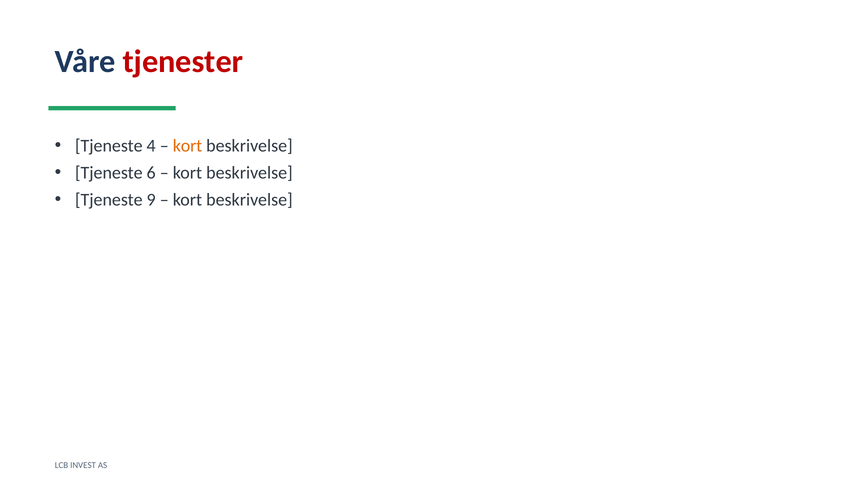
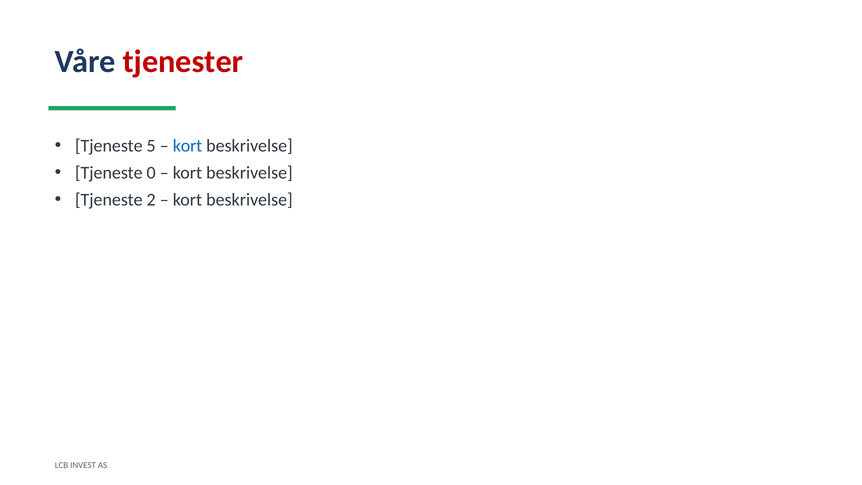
4: 4 -> 5 (151, 146)
kort colour: orange -> blue (188, 146)
6: 6 -> 0 (151, 173)
9: 9 -> 2 (151, 200)
